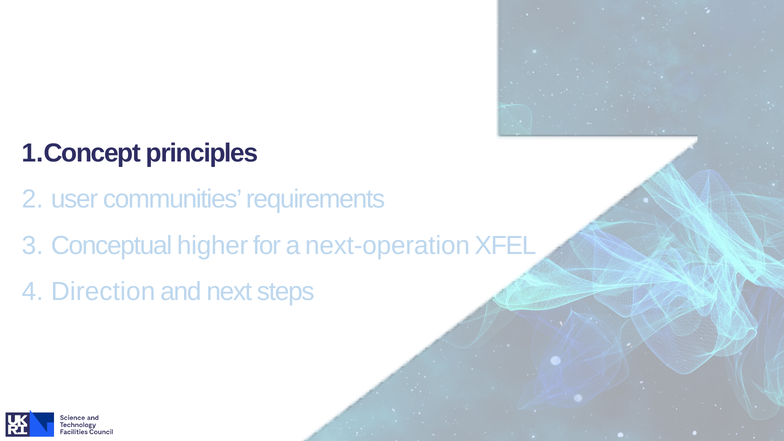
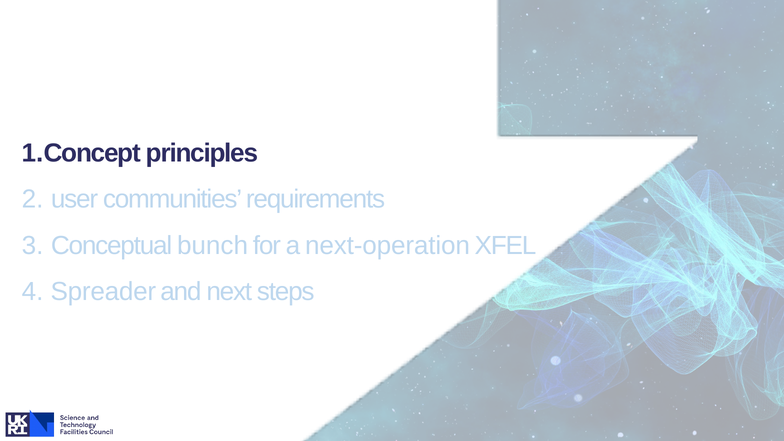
higher: higher -> bunch (213, 245)
Direction: Direction -> Spreader (103, 291)
